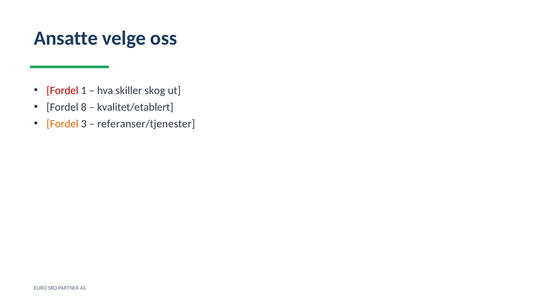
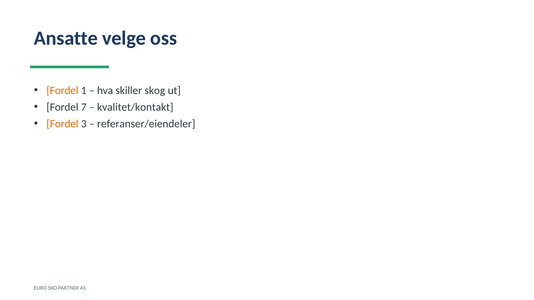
Fordel colour: red -> orange (62, 90)
8: 8 -> 7 (84, 107)
kvalitet/etablert: kvalitet/etablert -> kvalitet/kontakt (135, 107)
referanser/tjenester: referanser/tjenester -> referanser/eiendeler (146, 124)
